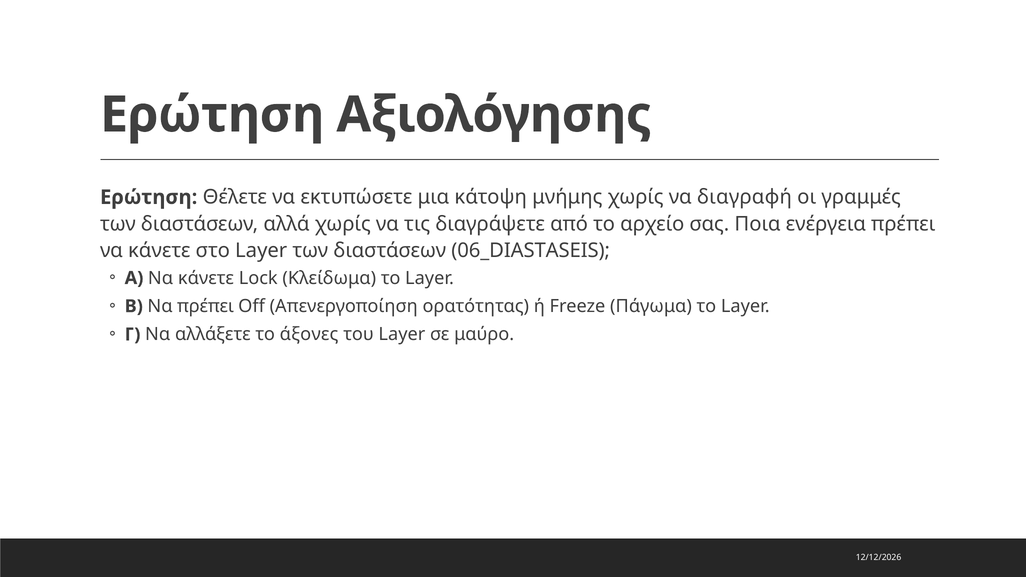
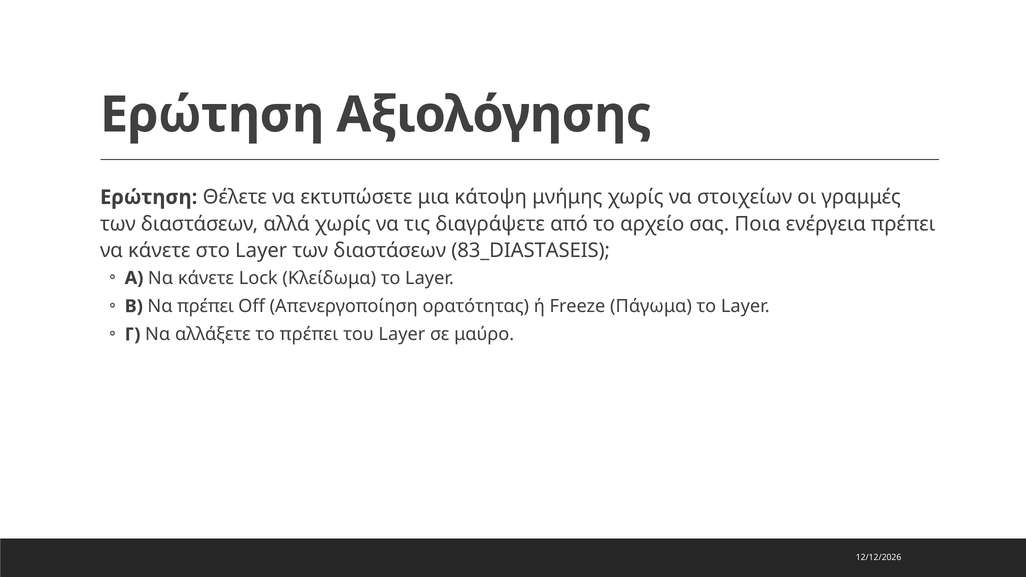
διαγραφή: διαγραφή -> στοιχείων (745, 197)
06_DIASTASEIS: 06_DIASTASEIS -> 83_DIASTASEIS (531, 251)
το άξονες: άξονες -> πρέπει (309, 335)
